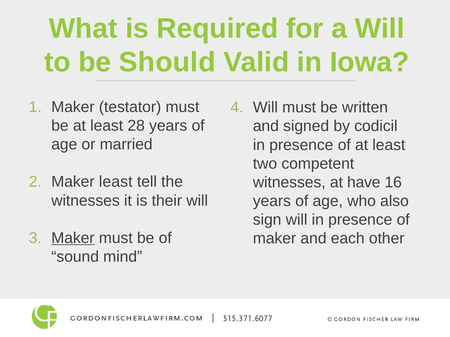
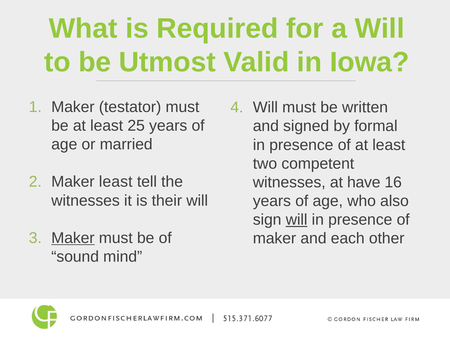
Should: Should -> Utmost (167, 62)
28: 28 -> 25 (136, 126)
codicil: codicil -> formal (376, 126)
will underline: none -> present (297, 220)
